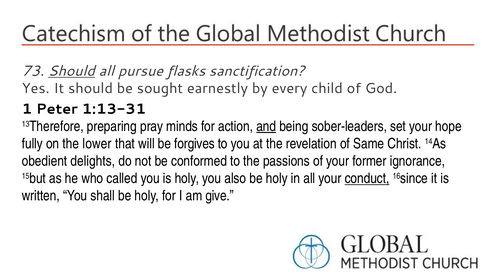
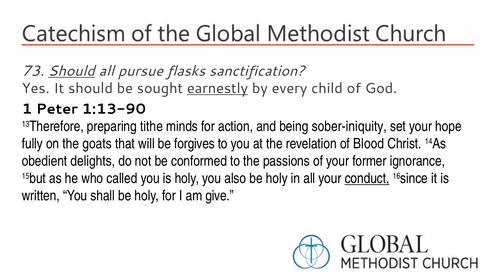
earnestly underline: none -> present (217, 88)
1:13-31: 1:13-31 -> 1:13-90 (114, 109)
pray: pray -> tithe (152, 126)
and underline: present -> none (266, 126)
sober-leaders: sober-leaders -> sober-iniquity (349, 126)
lower: lower -> goats (97, 144)
Same: Same -> Blood (369, 144)
